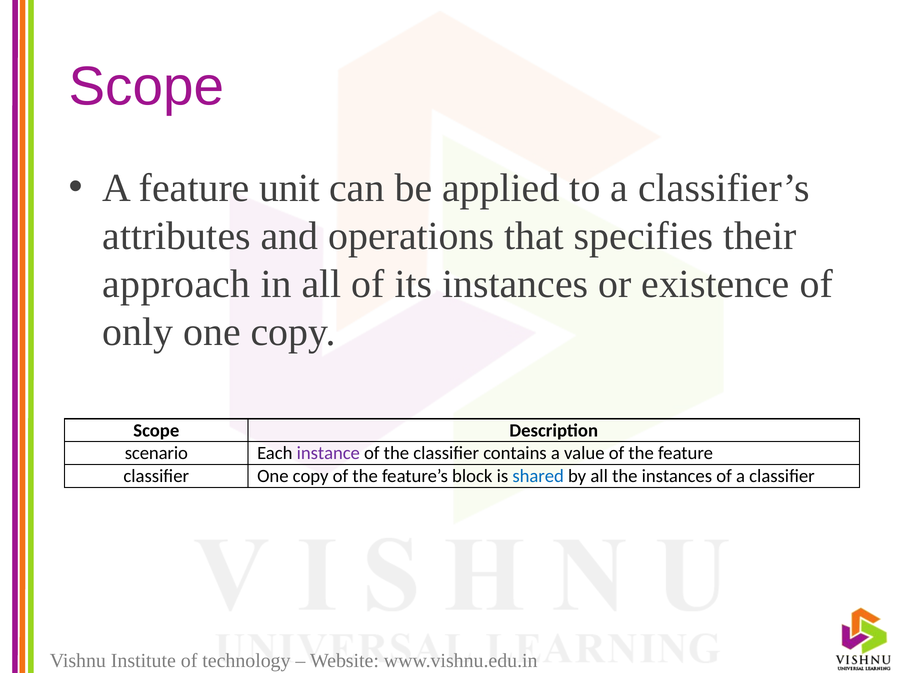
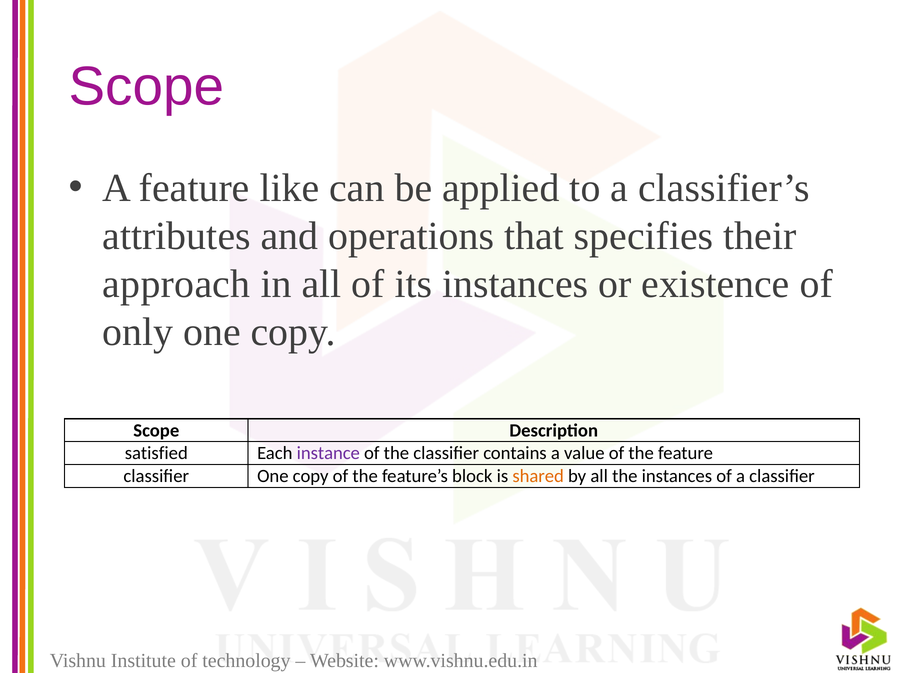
unit: unit -> like (289, 188)
scenario: scenario -> satisfied (156, 453)
shared colour: blue -> orange (538, 476)
